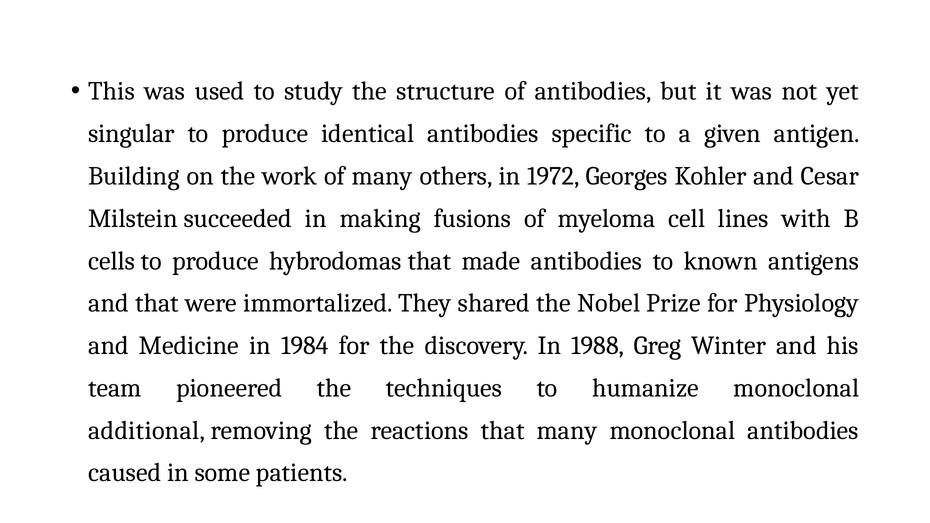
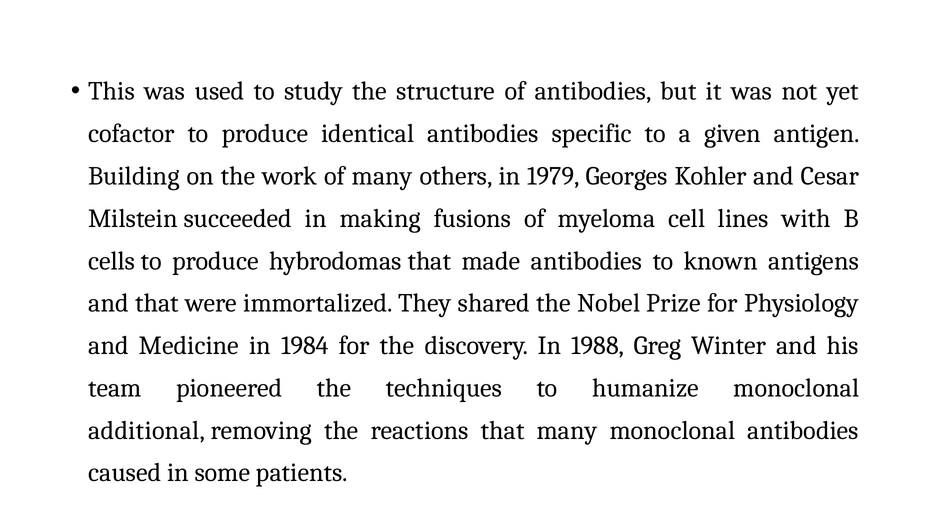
singular: singular -> cofactor (131, 134)
1972: 1972 -> 1979 (554, 176)
